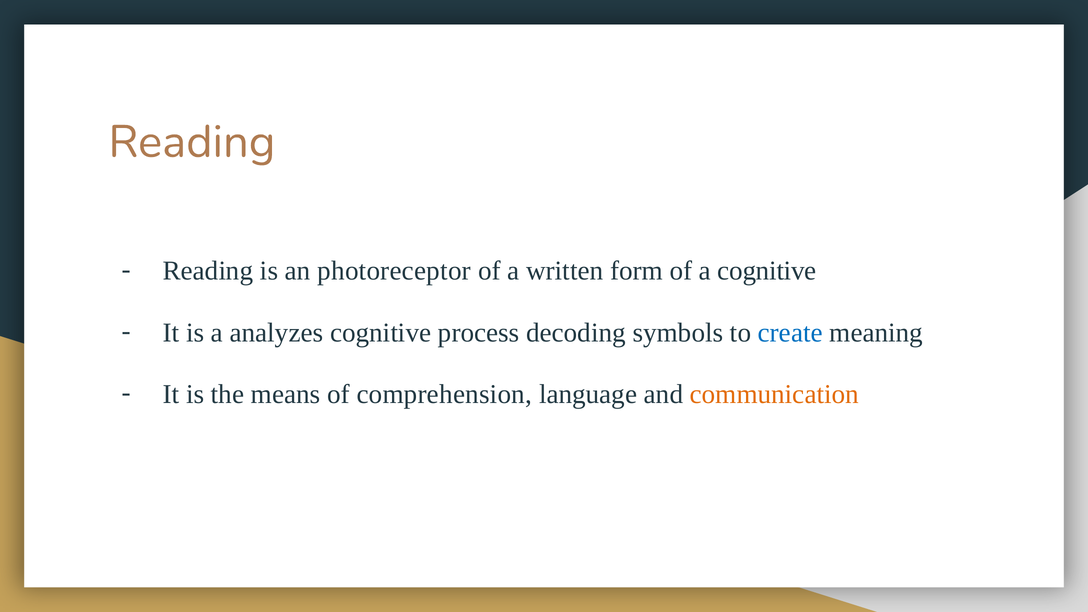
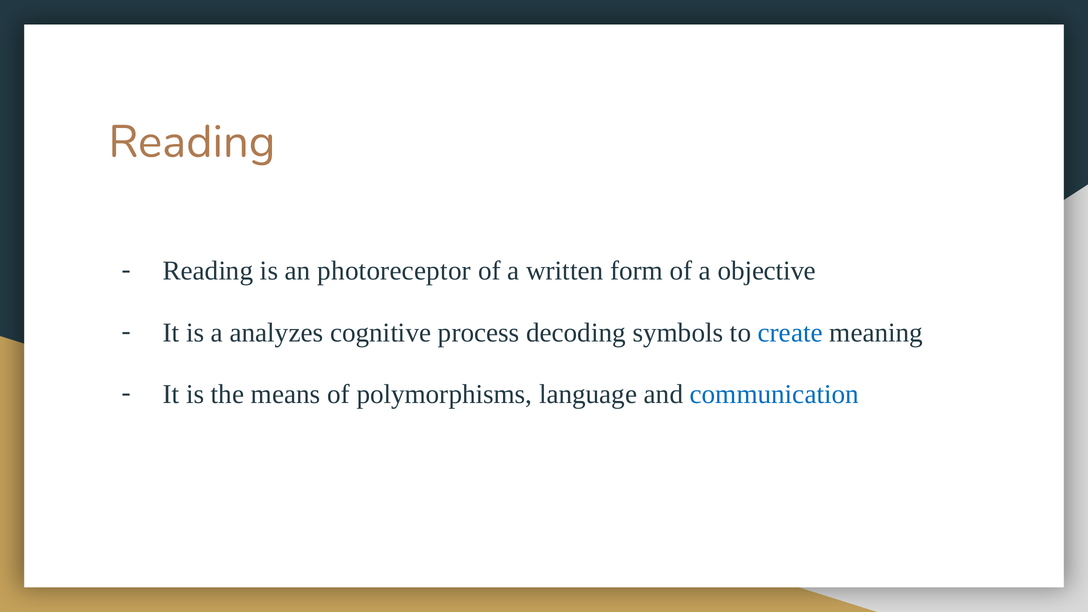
a cognitive: cognitive -> objective (767, 271)
comprehension: comprehension -> polymorphisms (444, 394)
communication colour: orange -> blue (774, 394)
